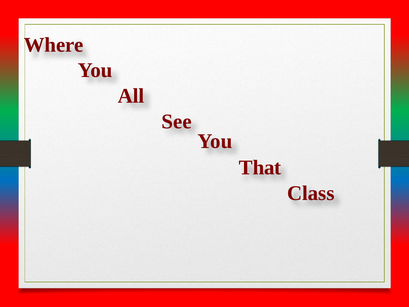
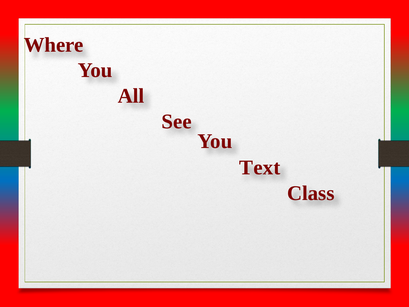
That: That -> Text (260, 167)
